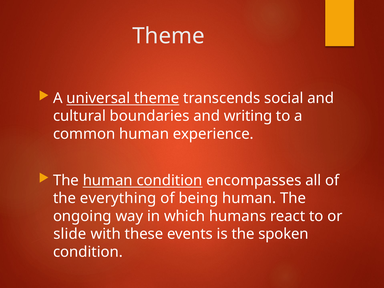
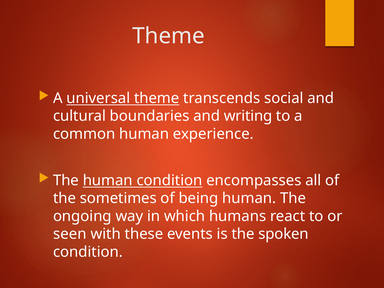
everything: everything -> sometimes (118, 198)
slide: slide -> seen (70, 234)
